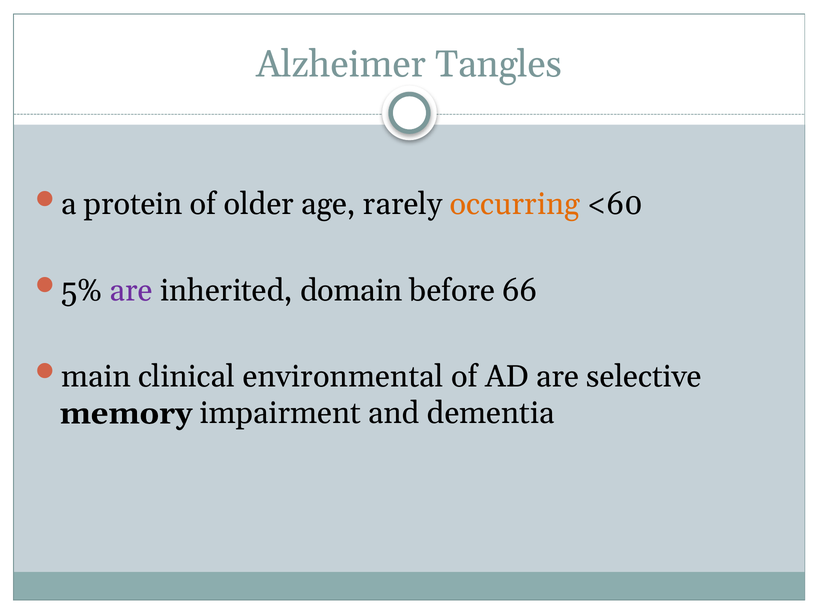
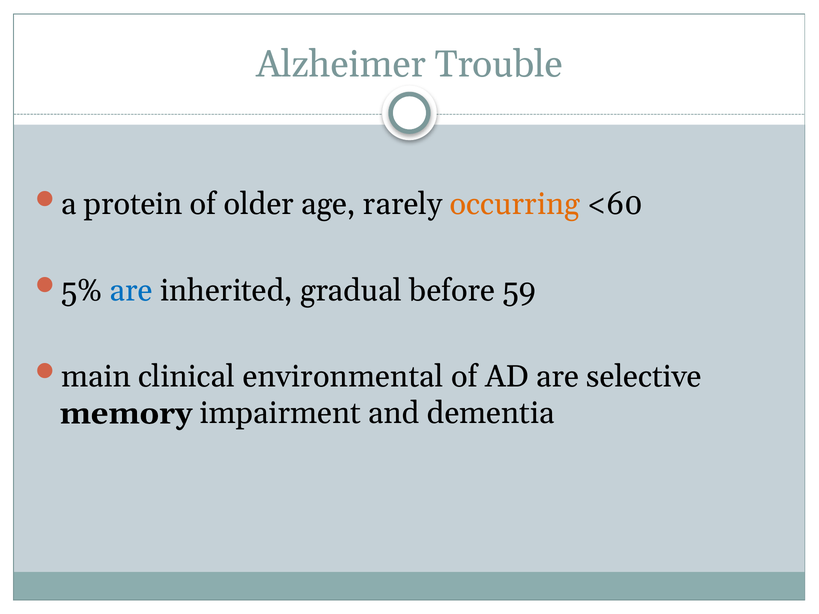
Tangles: Tangles -> Trouble (499, 64)
are colour: purple -> blue (131, 291)
domain: domain -> gradual (351, 291)
66: 66 -> 59 (519, 291)
